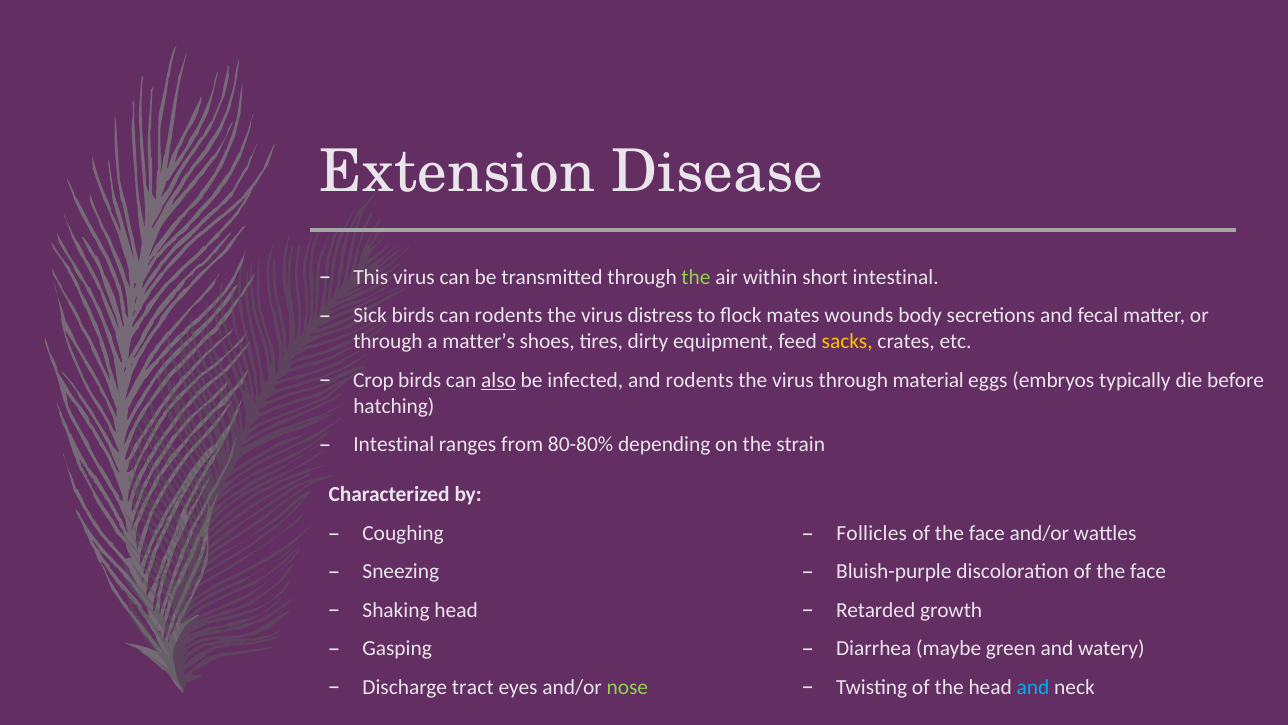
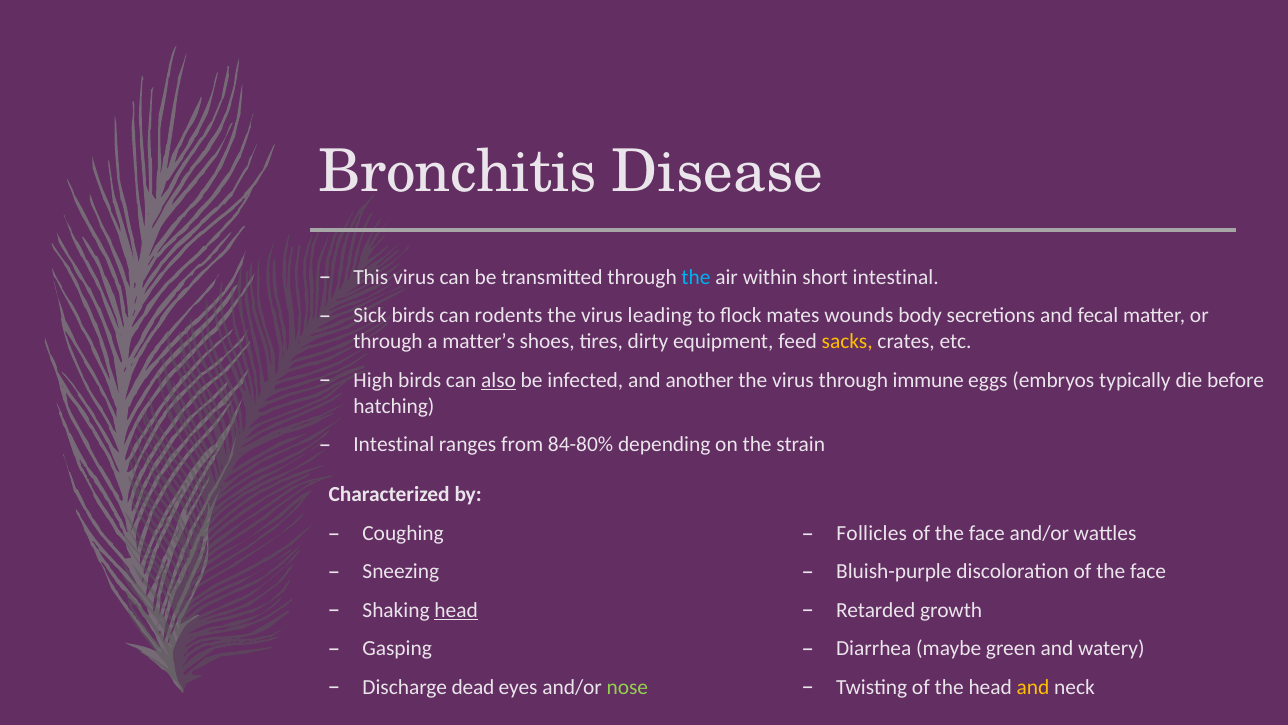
Extension: Extension -> Bronchitis (458, 172)
the colour: light green -> light blue (696, 277)
distress: distress -> leading (660, 315)
Crop: Crop -> High (373, 380)
and rodents: rodents -> another (700, 380)
material: material -> immune (928, 380)
80-80%: 80-80% -> 84-80% (581, 444)
head underline: none -> present (456, 610)
tract: tract -> dead (473, 687)
and colour: light blue -> yellow (1033, 687)
